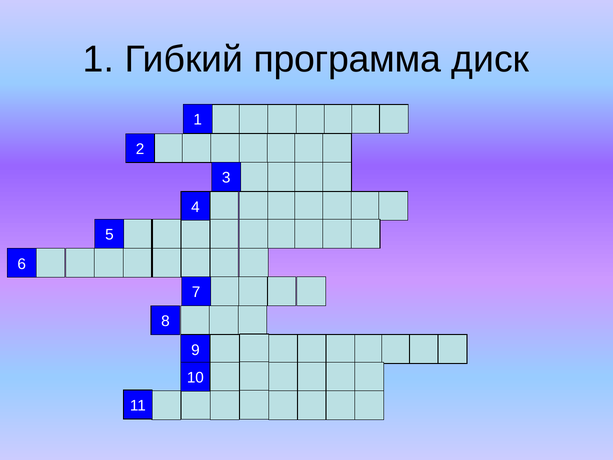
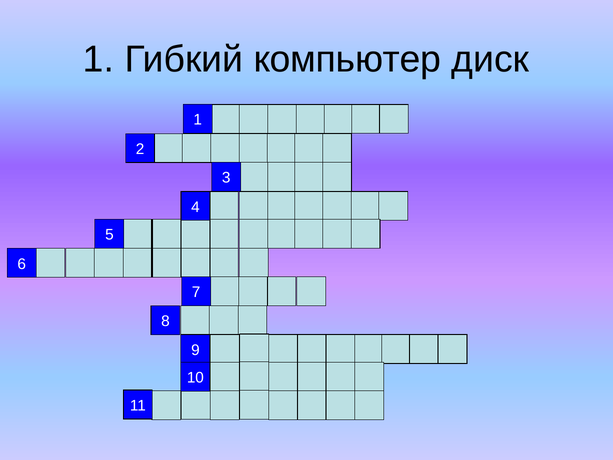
программа: программа -> компьютер (347, 59)
